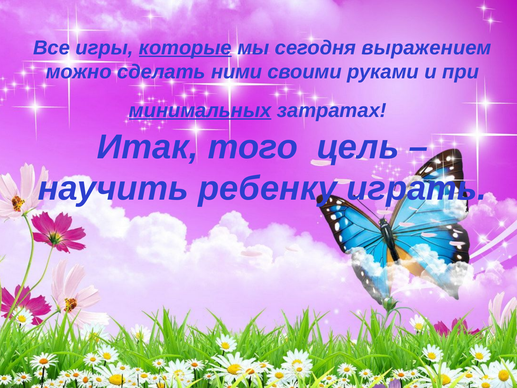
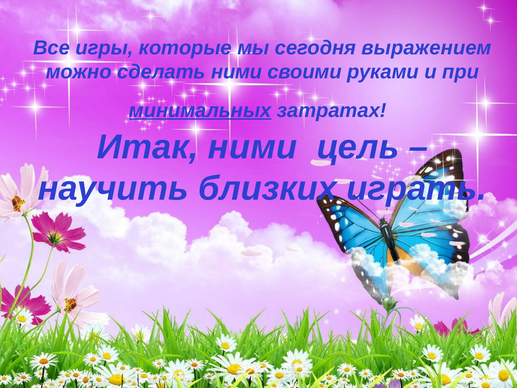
которые underline: present -> none (185, 48)
Итак того: того -> ними (253, 147)
ребенку: ребенку -> близких (268, 188)
